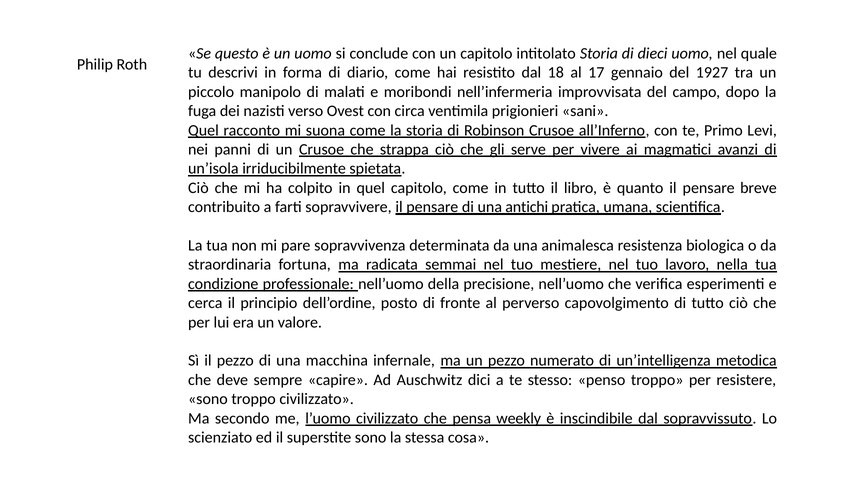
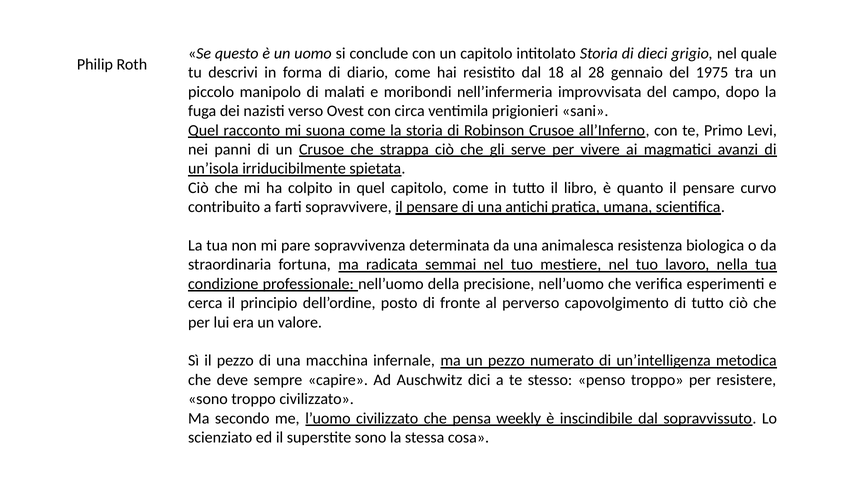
dieci uomo: uomo -> grigio (692, 53)
17: 17 -> 28 (596, 73)
1927: 1927 -> 1975 (712, 73)
breve: breve -> curvo (758, 188)
